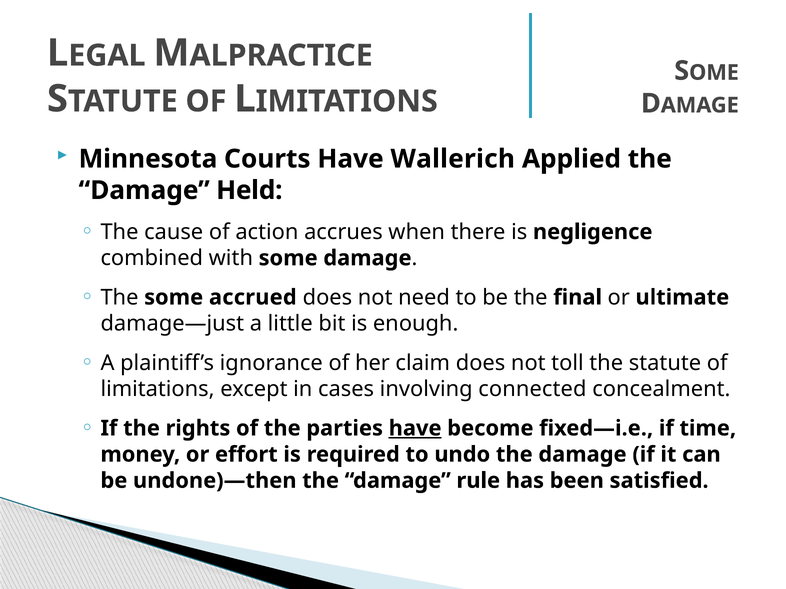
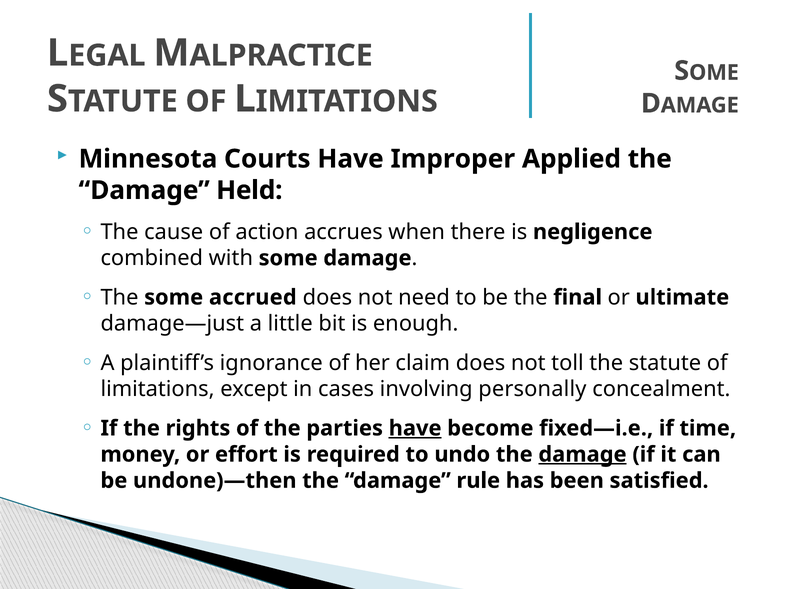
Wallerich: Wallerich -> Improper (453, 159)
connected: connected -> personally (532, 389)
damage underline: none -> present (582, 455)
